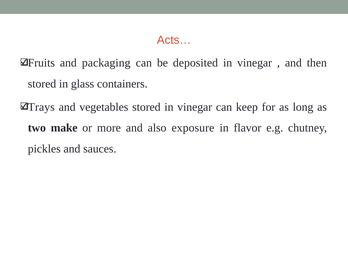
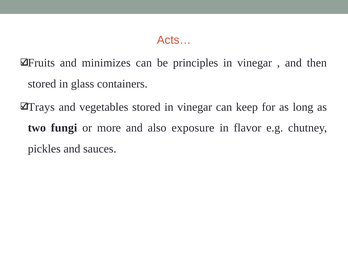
packaging: packaging -> minimizes (106, 63)
deposited: deposited -> principles (196, 63)
make: make -> fungi (64, 128)
